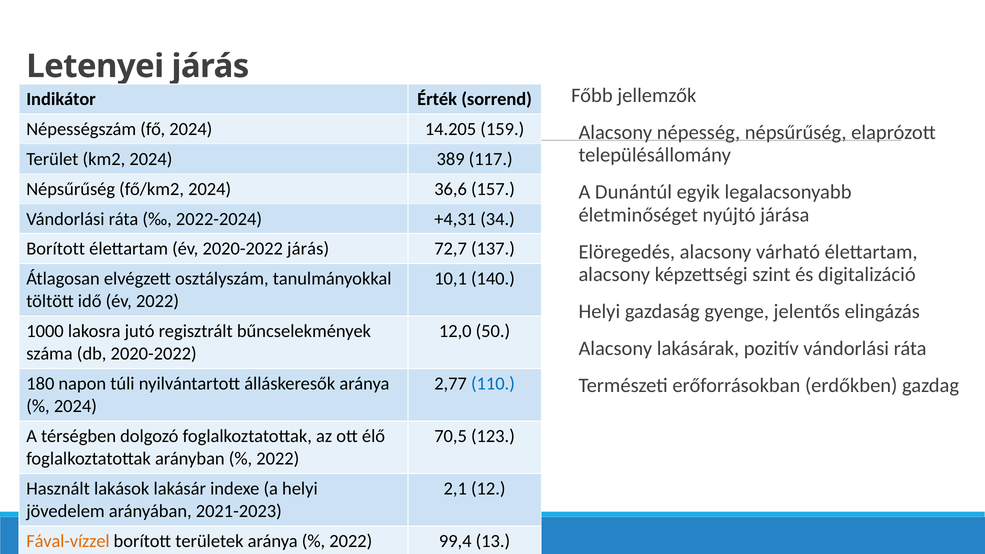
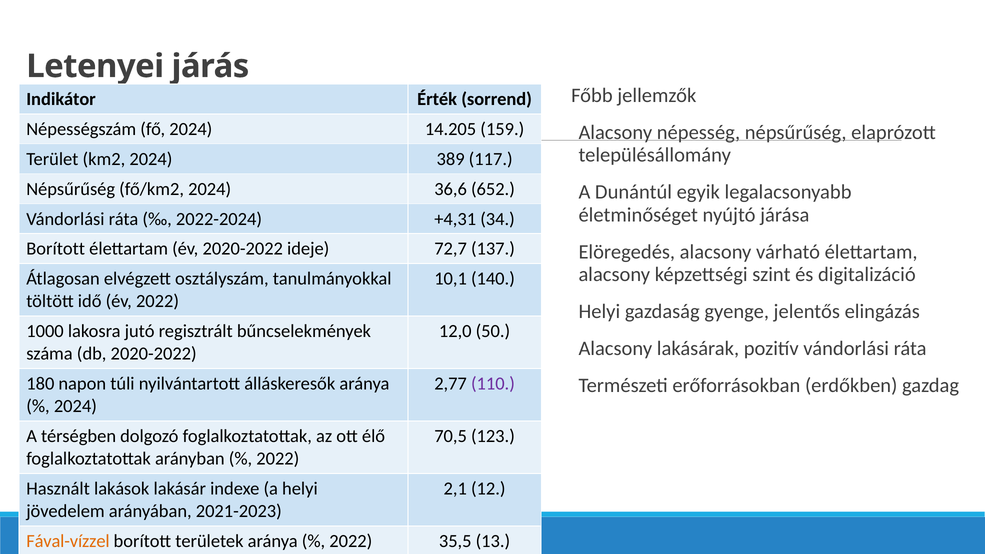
157: 157 -> 652 (493, 189)
2020-2022 járás: járás -> ideje (308, 249)
110 colour: blue -> purple (493, 384)
99,4: 99,4 -> 35,5 (455, 541)
